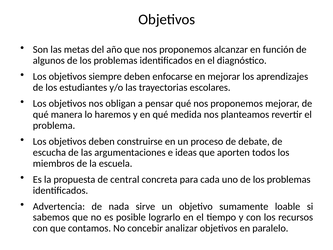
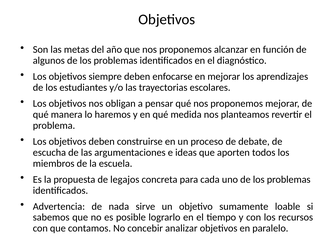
central: central -> legajos (125, 179)
